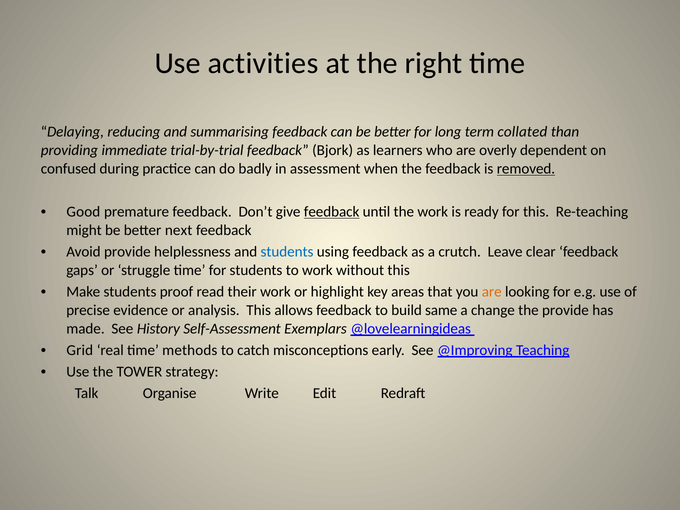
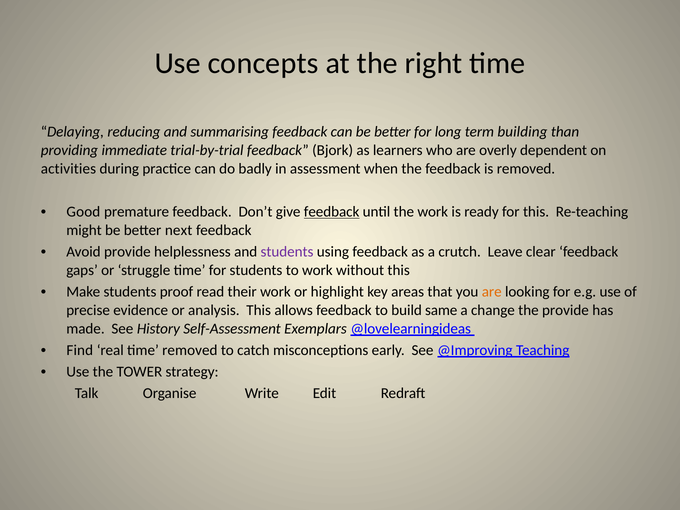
activities: activities -> concepts (263, 63)
collated: collated -> building (522, 132)
confused: confused -> activities (68, 169)
removed underline: present -> none (526, 169)
students colour: blue -> purple (287, 252)
Grid: Grid -> Find (80, 350)
time methods: methods -> removed (190, 350)
